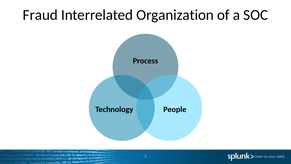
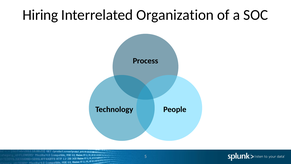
Fraud: Fraud -> Hiring (40, 15)
